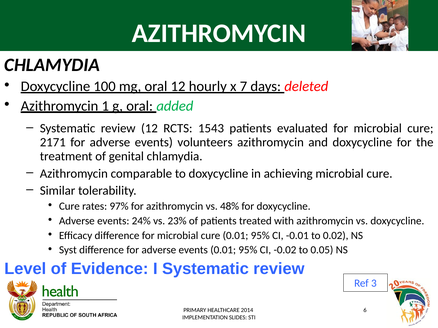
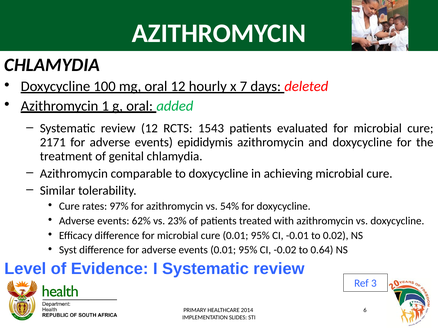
volunteers: volunteers -> epididymis (205, 143)
48%: 48% -> 54% (230, 206)
24%: 24% -> 62% (141, 221)
0.05: 0.05 -> 0.64 (322, 250)
